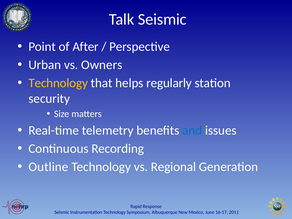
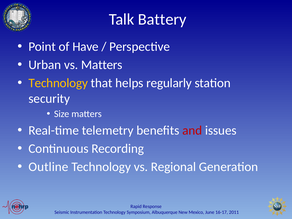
Talk Seismic: Seismic -> Battery (162, 19)
After: After -> Have (86, 47)
vs Owners: Owners -> Matters (102, 65)
and colour: blue -> red (192, 130)
